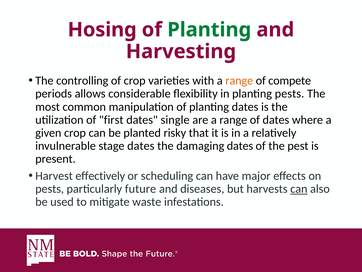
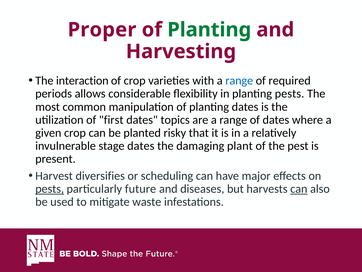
Hosing: Hosing -> Proper (102, 30)
controlling: controlling -> interaction (82, 81)
range colour: orange -> blue (239, 81)
compete: compete -> required (290, 81)
single: single -> topics (175, 120)
damaging dates: dates -> plant (240, 146)
effectively: effectively -> diversifies (100, 175)
pests underline: none -> present (50, 189)
